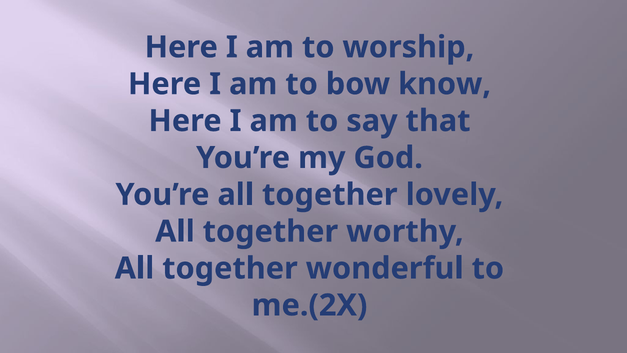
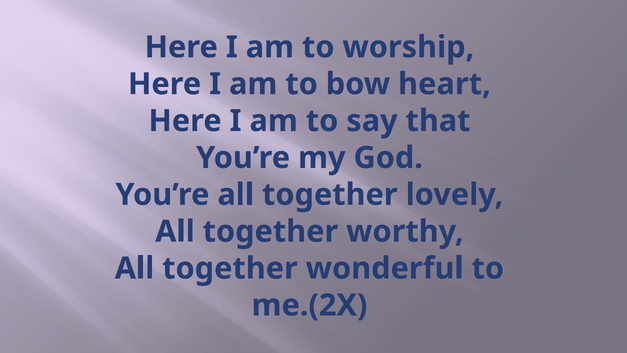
know: know -> heart (444, 84)
